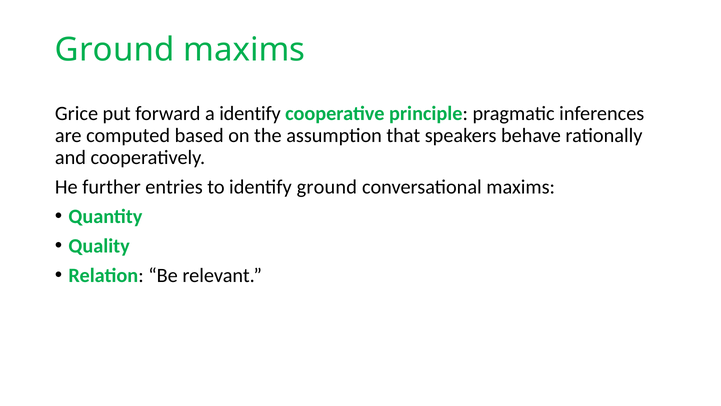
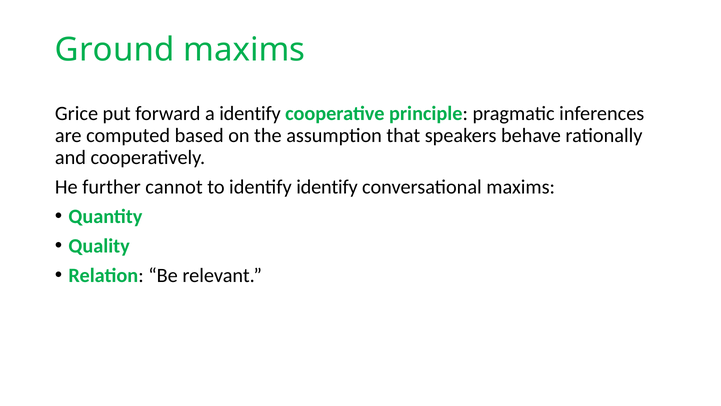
entries: entries -> cannot (174, 187)
identify ground: ground -> identify (327, 187)
